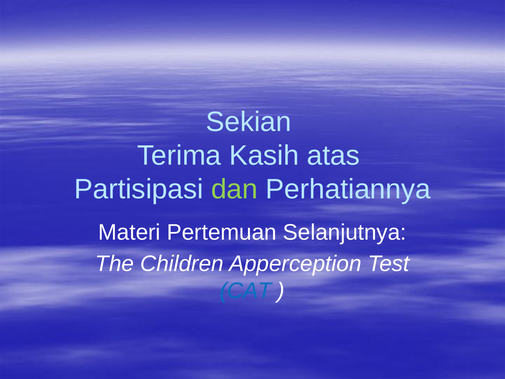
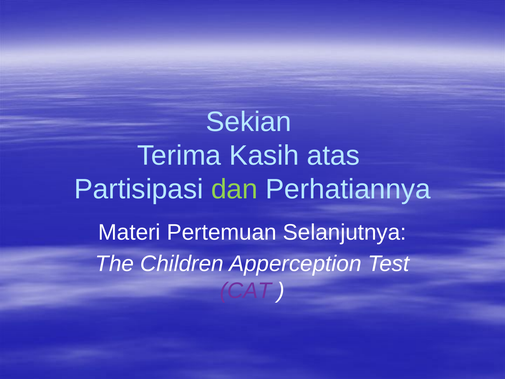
CAT colour: blue -> purple (246, 291)
